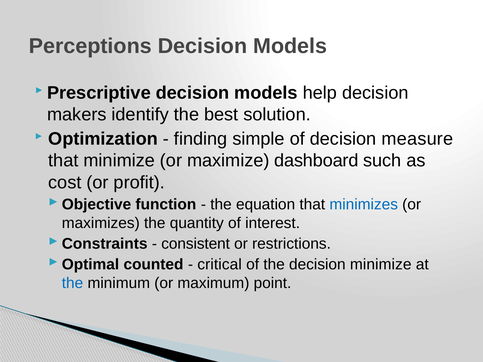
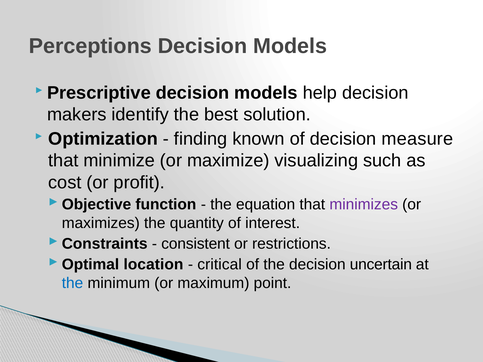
simple: simple -> known (259, 139)
dashboard: dashboard -> visualizing (316, 161)
minimizes colour: blue -> purple (364, 205)
counted: counted -> location (153, 265)
decision minimize: minimize -> uncertain (381, 265)
